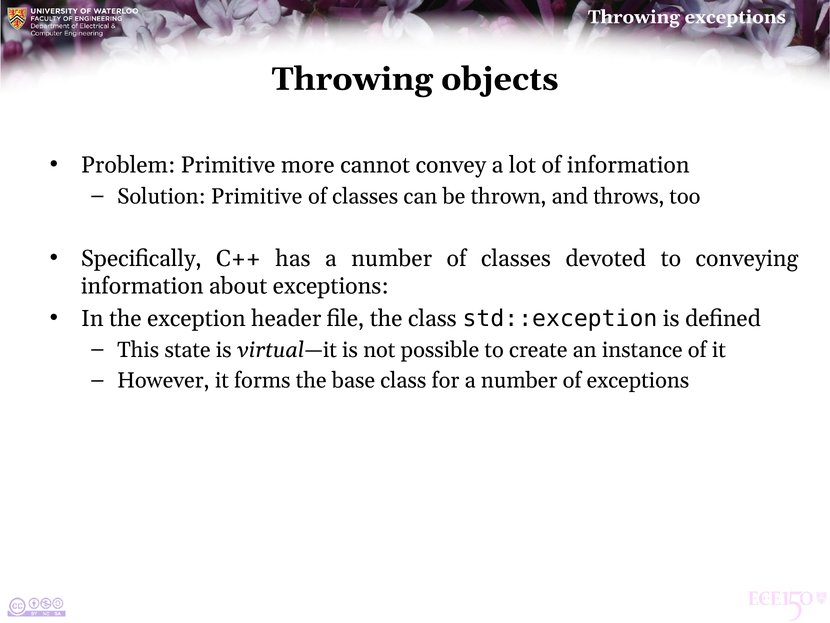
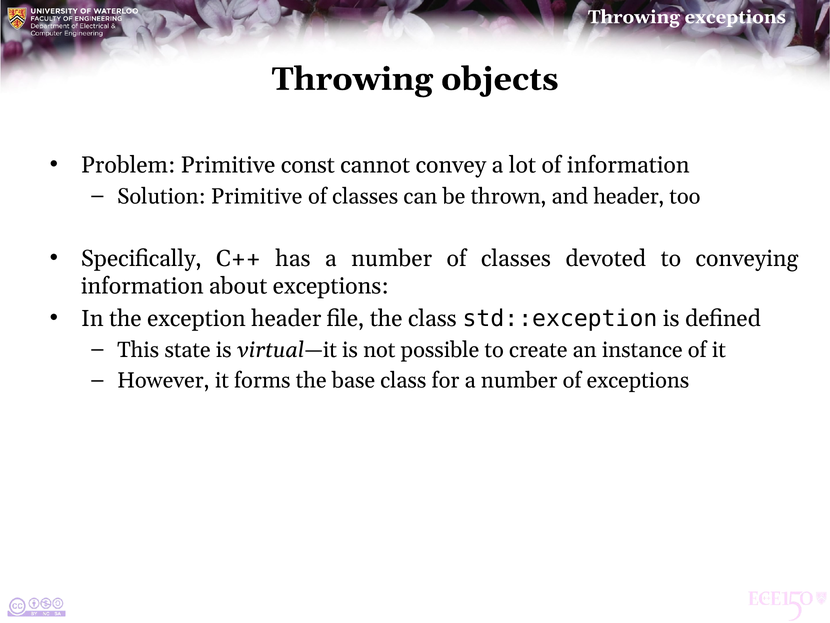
more: more -> const (308, 165)
and throws: throws -> header (629, 196)
